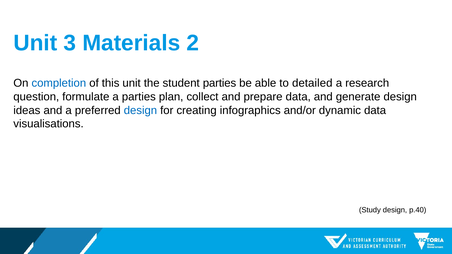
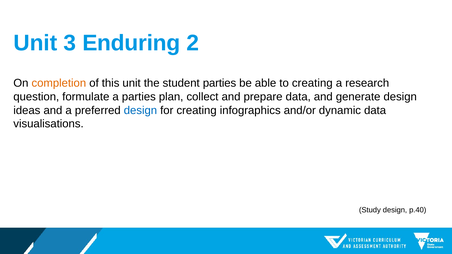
Materials: Materials -> Enduring (131, 43)
completion colour: blue -> orange (59, 83)
to detailed: detailed -> creating (312, 83)
